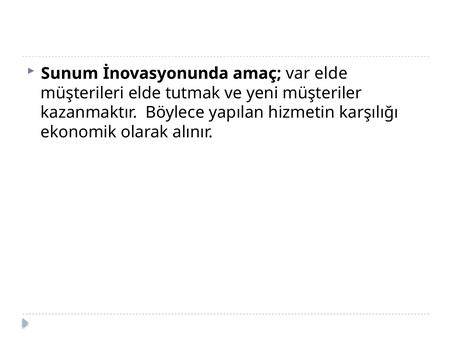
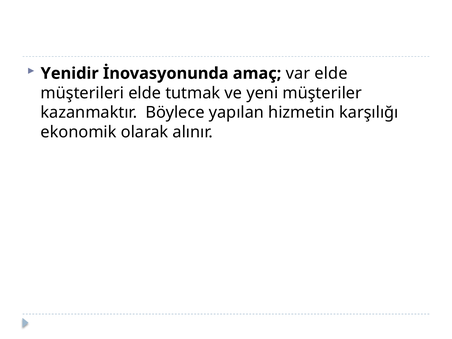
Sunum: Sunum -> Yenidir (70, 73)
